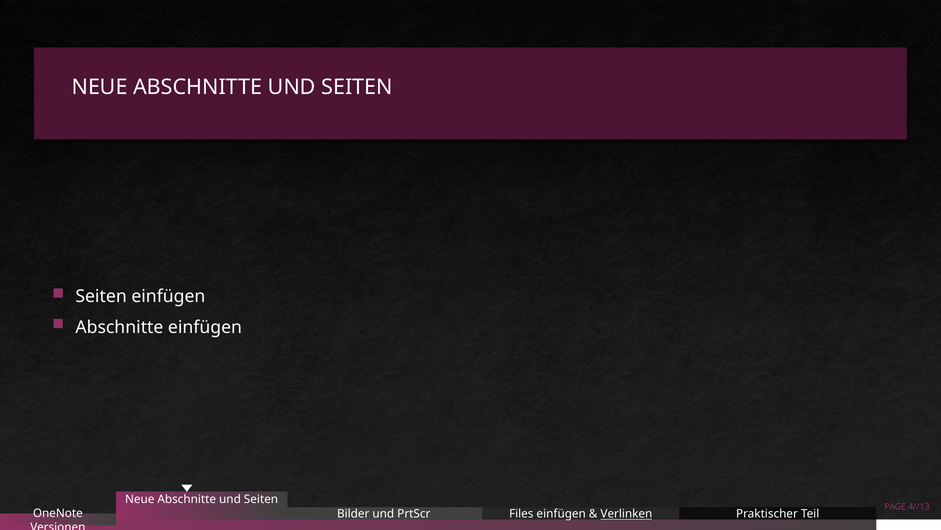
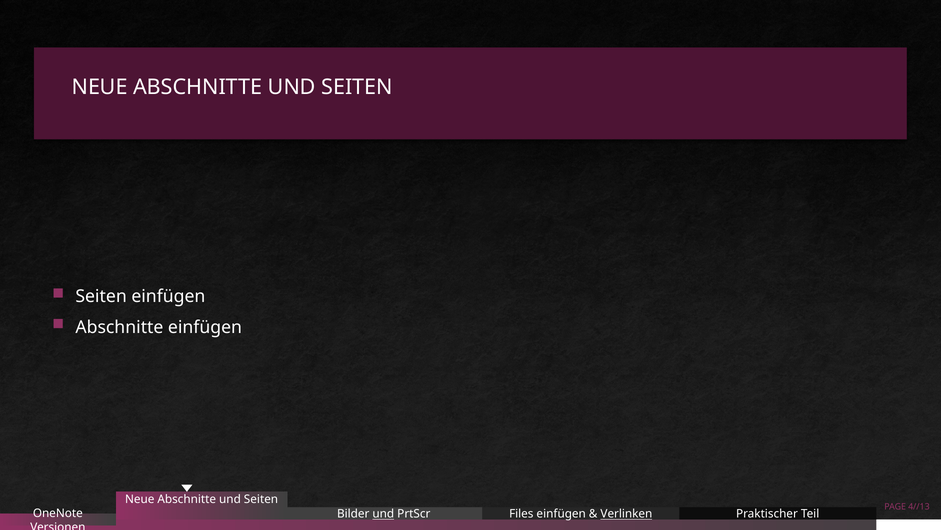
und underline: none -> present (383, 513)
